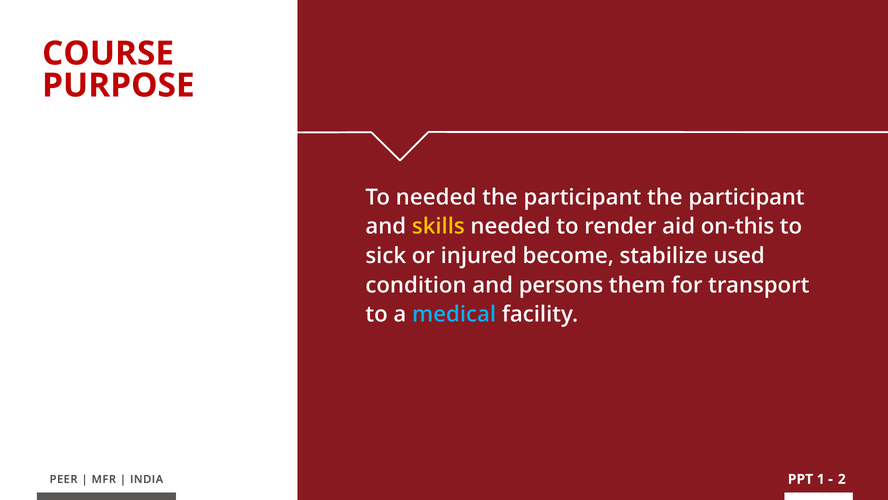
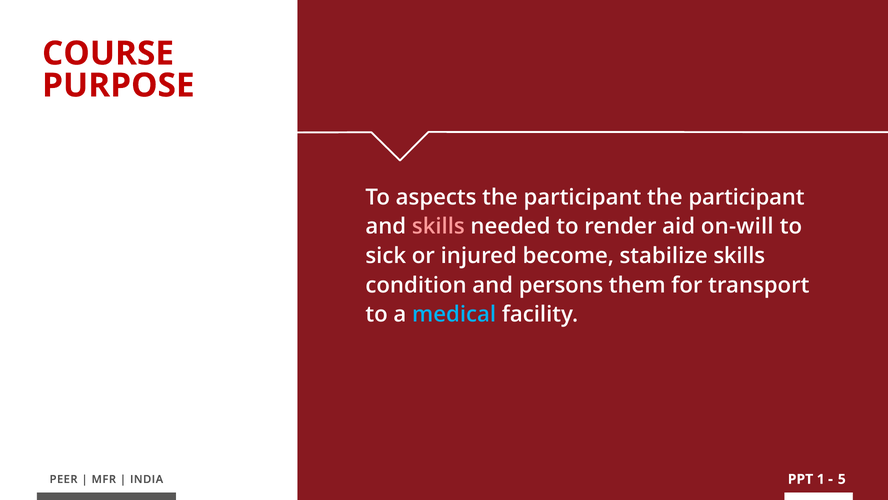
To needed: needed -> aspects (436, 197)
skills colour: yellow -> pink (438, 226)
on-this: on-this -> on-will (737, 226)
stabilize used: used -> skills (739, 256)
2: 2 -> 5 (842, 479)
